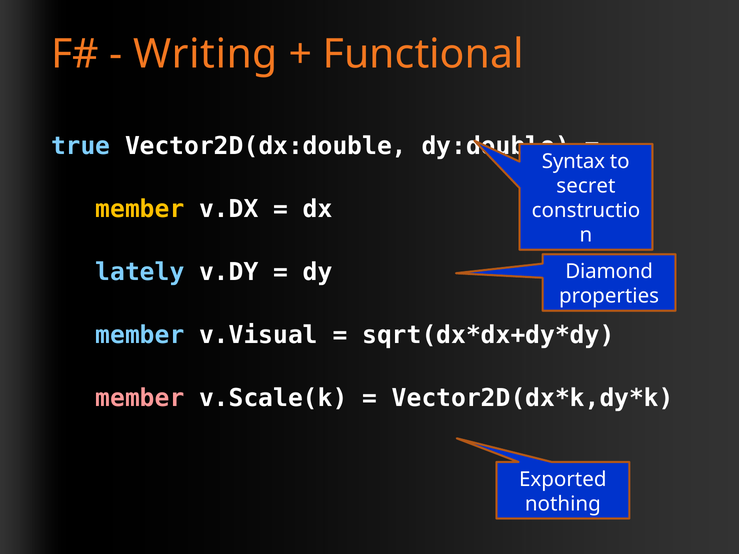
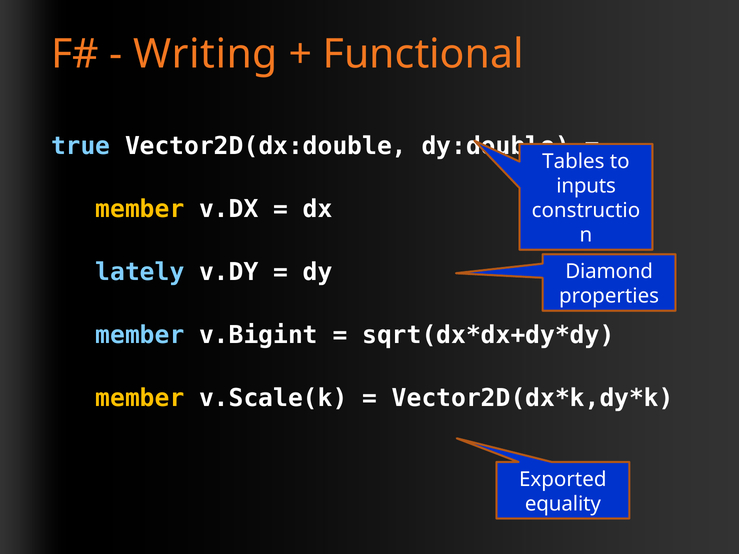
Syntax: Syntax -> Tables (573, 161)
secret: secret -> inputs (586, 186)
v.Visual: v.Visual -> v.Bigint (258, 335)
member colour: pink -> yellow (140, 398)
nothing: nothing -> equality (563, 504)
